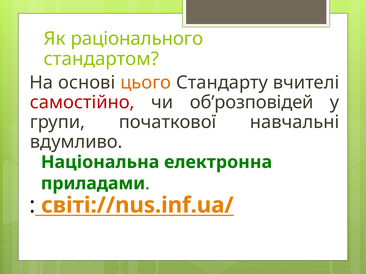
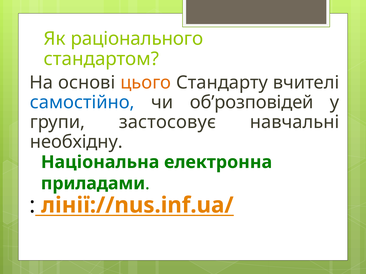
самостійно colour: red -> blue (82, 102)
початкової: початкової -> застосовує (167, 122)
вдумливо: вдумливо -> необхідну (76, 142)
світі://nus.inf.ua/: світі://nus.inf.ua/ -> лінії://nus.inf.ua/ (137, 206)
